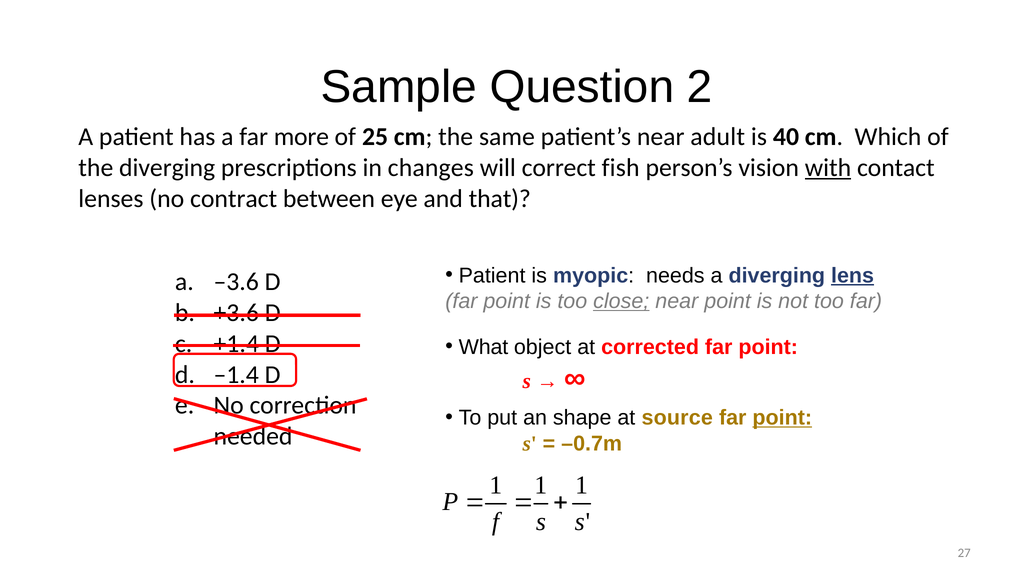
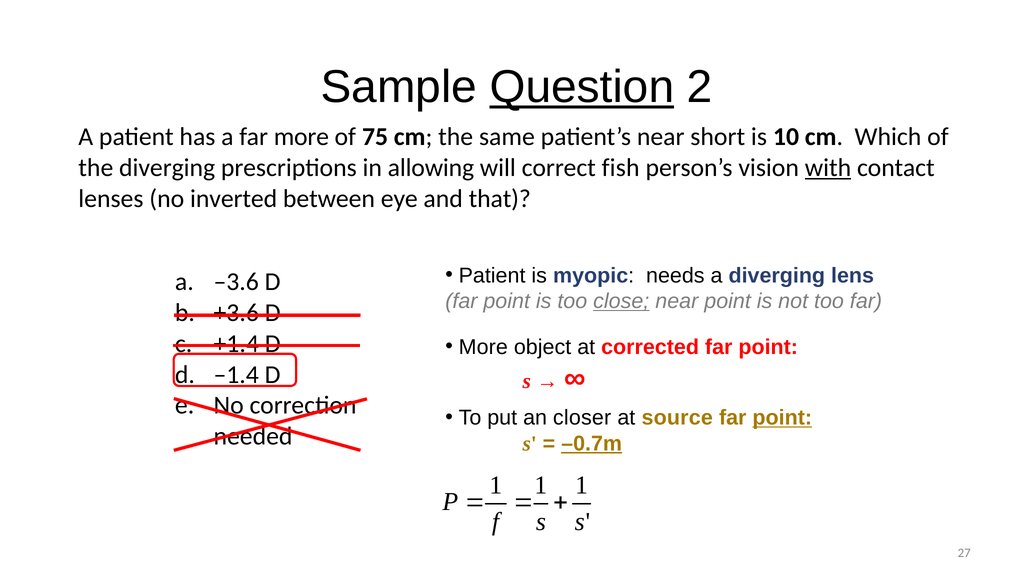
Question underline: none -> present (582, 87)
25: 25 -> 75 (375, 137)
adult: adult -> short (718, 137)
40: 40 -> 10 (786, 137)
changes: changes -> allowing (431, 168)
contract: contract -> inverted (234, 199)
lens underline: present -> none (853, 276)
What: What -> More (483, 347)
shape: shape -> closer (582, 418)
–0.7m underline: none -> present (592, 444)
